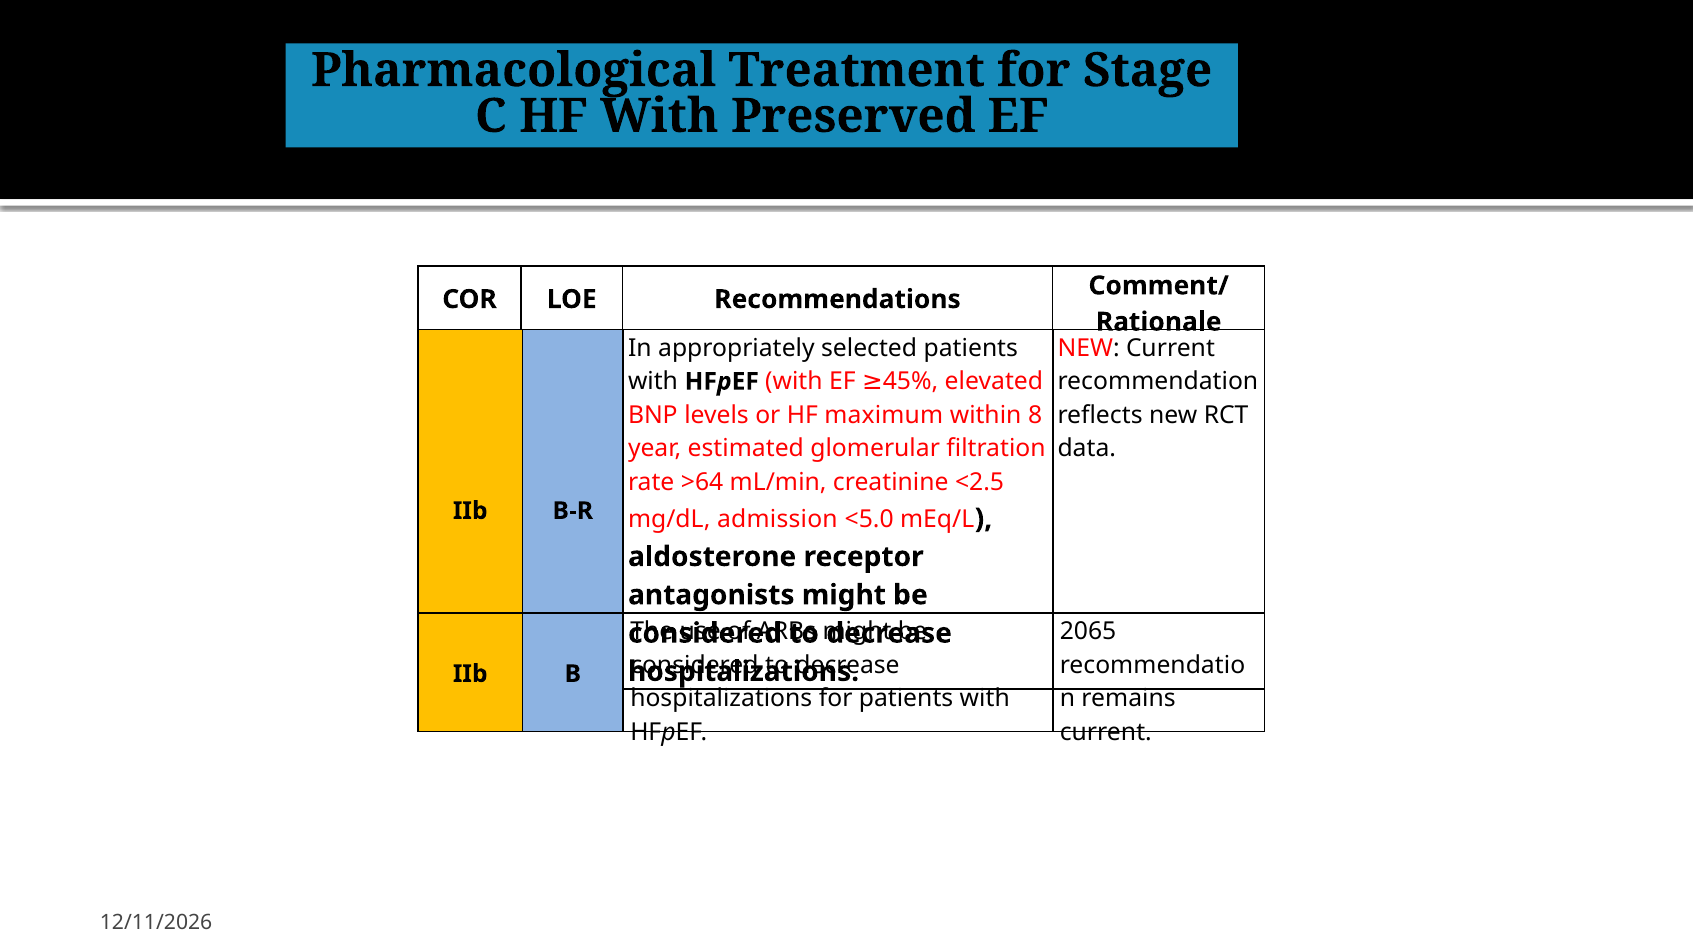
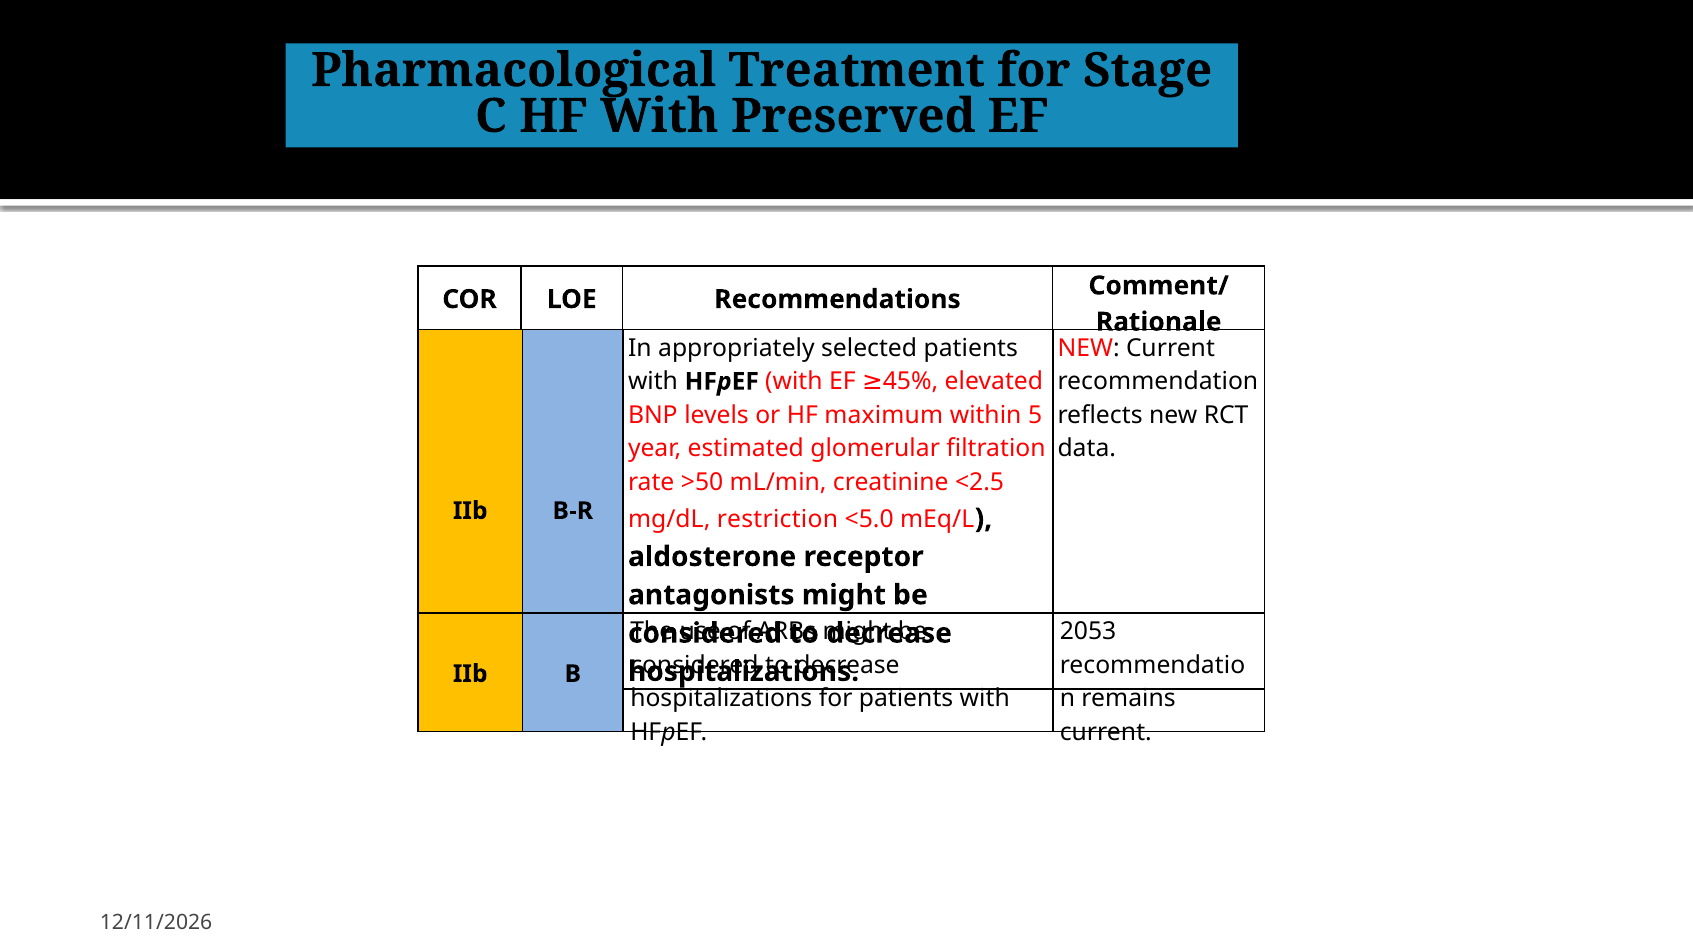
8: 8 -> 5 (1035, 415)
>64: >64 -> >50 (702, 483)
admission: admission -> restriction (777, 520)
2065: 2065 -> 2053 (1088, 632)
